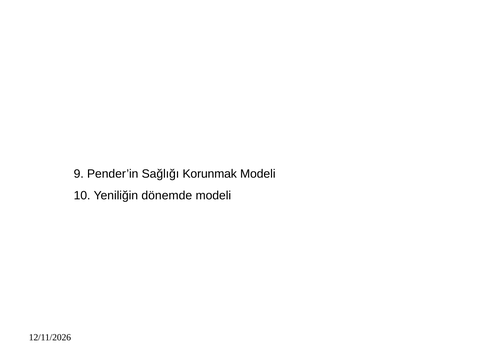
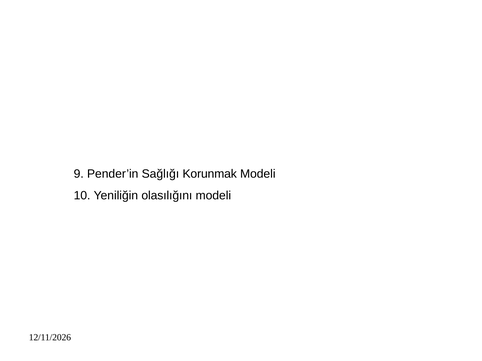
dönemde: dönemde -> olasılığını (167, 196)
